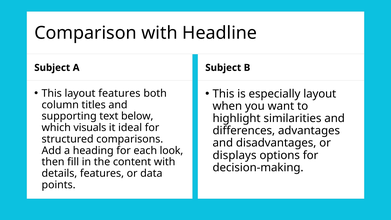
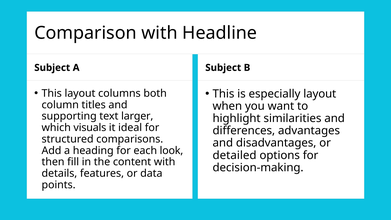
layout features: features -> columns (119, 93)
below: below -> larger (137, 116)
displays: displays -> detailed (235, 155)
